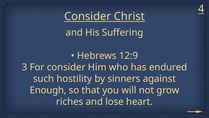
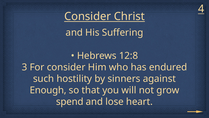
12:9: 12:9 -> 12:8 (129, 55)
riches: riches -> spend (70, 101)
